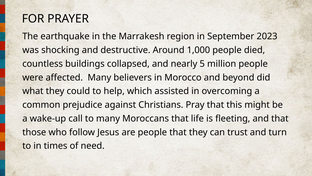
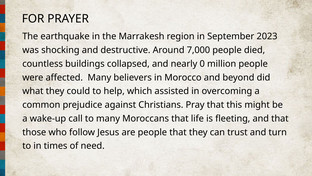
1,000: 1,000 -> 7,000 (198, 50)
5: 5 -> 0 (202, 64)
